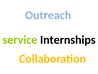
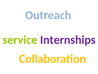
Internships colour: black -> purple (68, 40)
